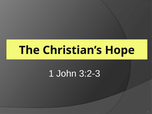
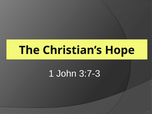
3:2-3: 3:2-3 -> 3:7-3 (90, 74)
